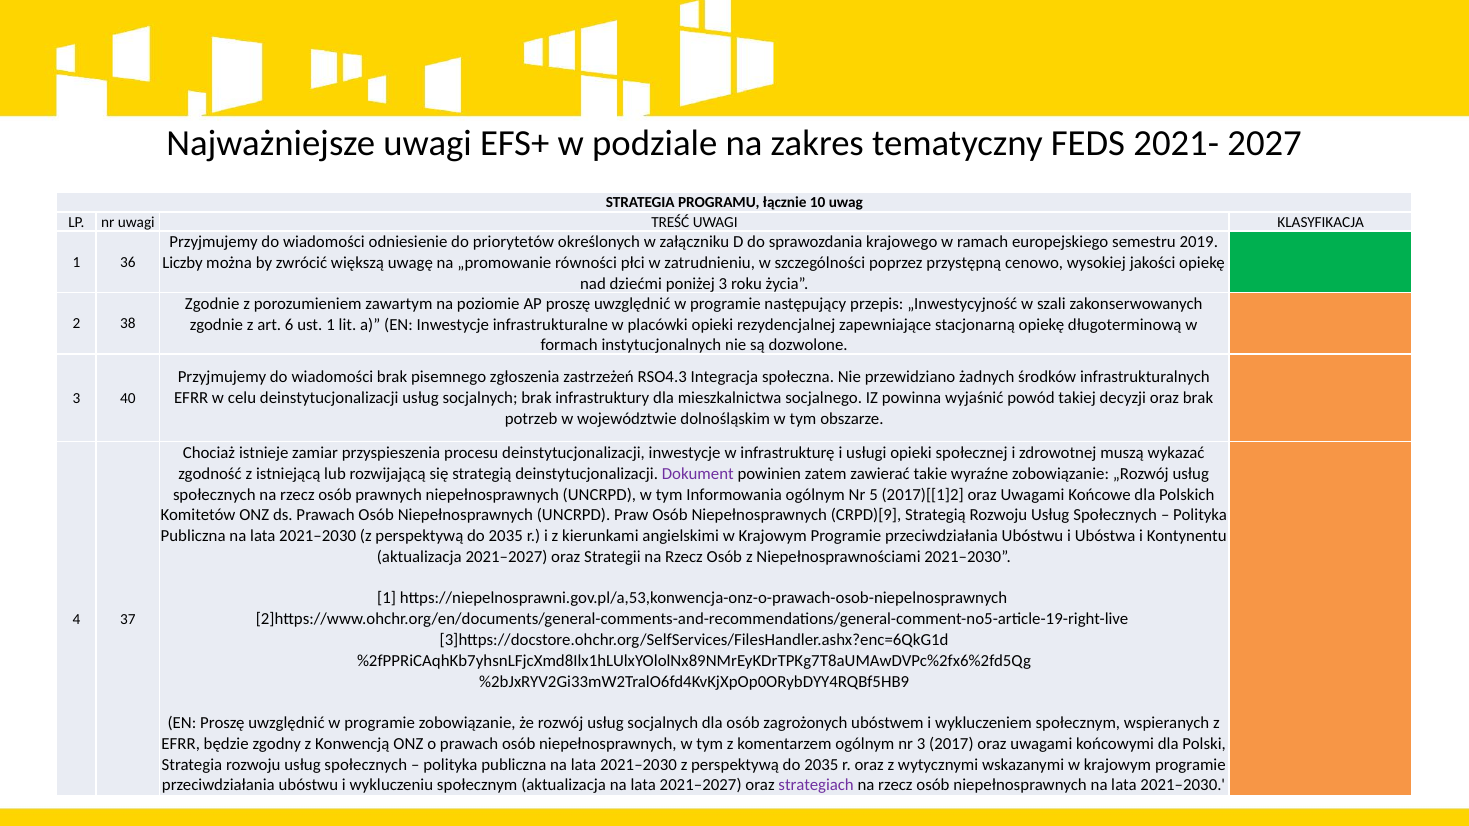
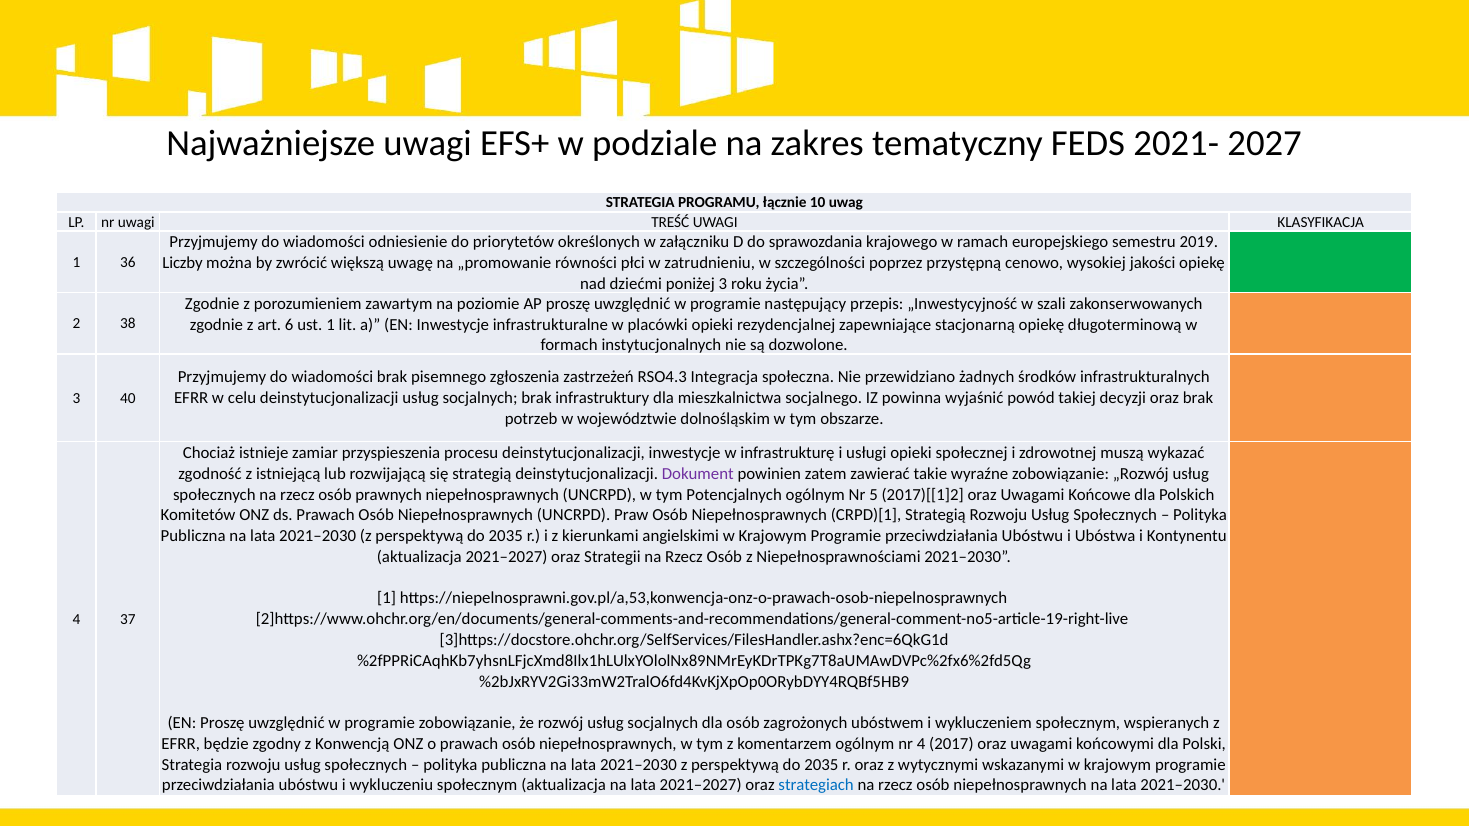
Informowania: Informowania -> Potencjalnych (734, 495)
CRPD)[9: CRPD)[9 -> CRPD)[1 (866, 516)
nr 3: 3 -> 4 (921, 744)
strategiach colour: purple -> blue (816, 786)
